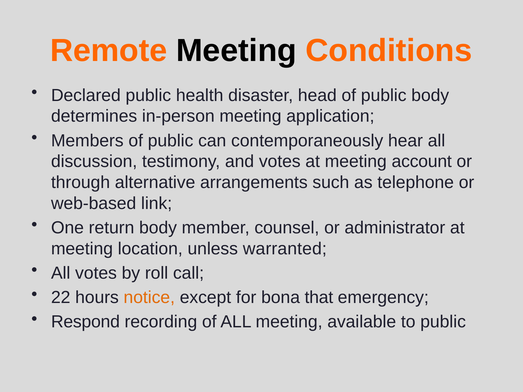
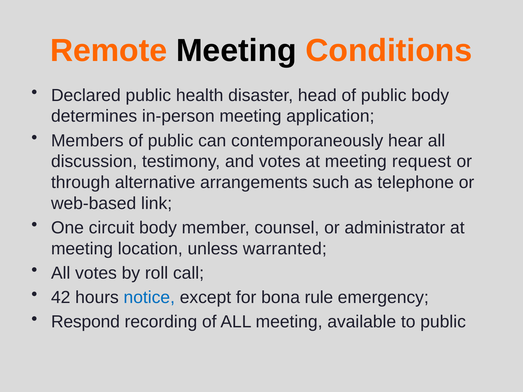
account: account -> request (422, 162)
return: return -> circuit (112, 228)
22: 22 -> 42 (61, 298)
notice colour: orange -> blue (149, 298)
that: that -> rule (319, 298)
